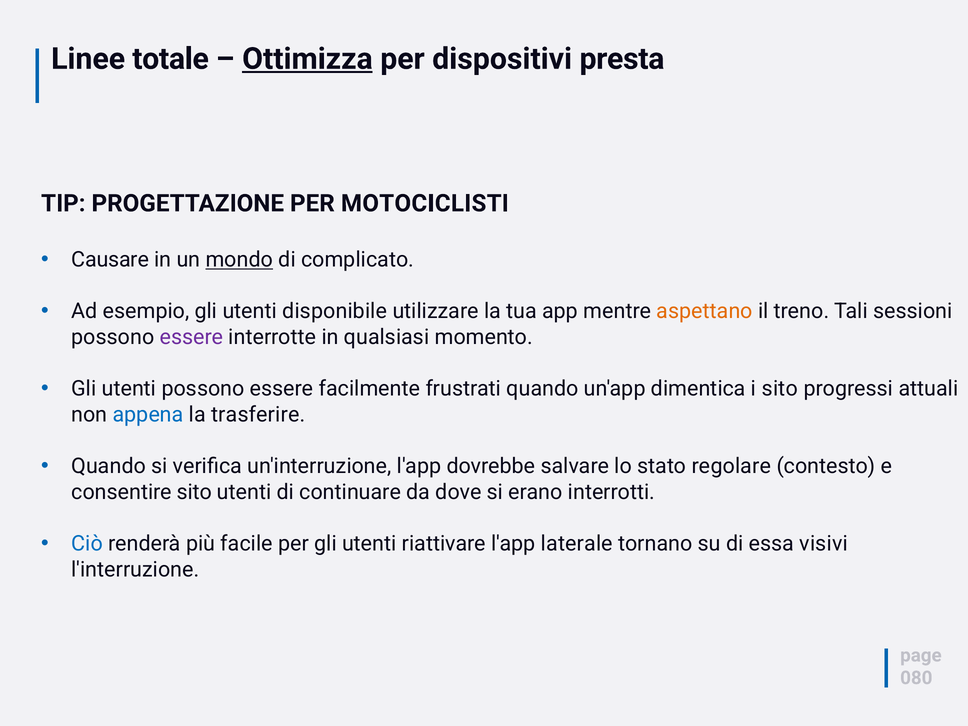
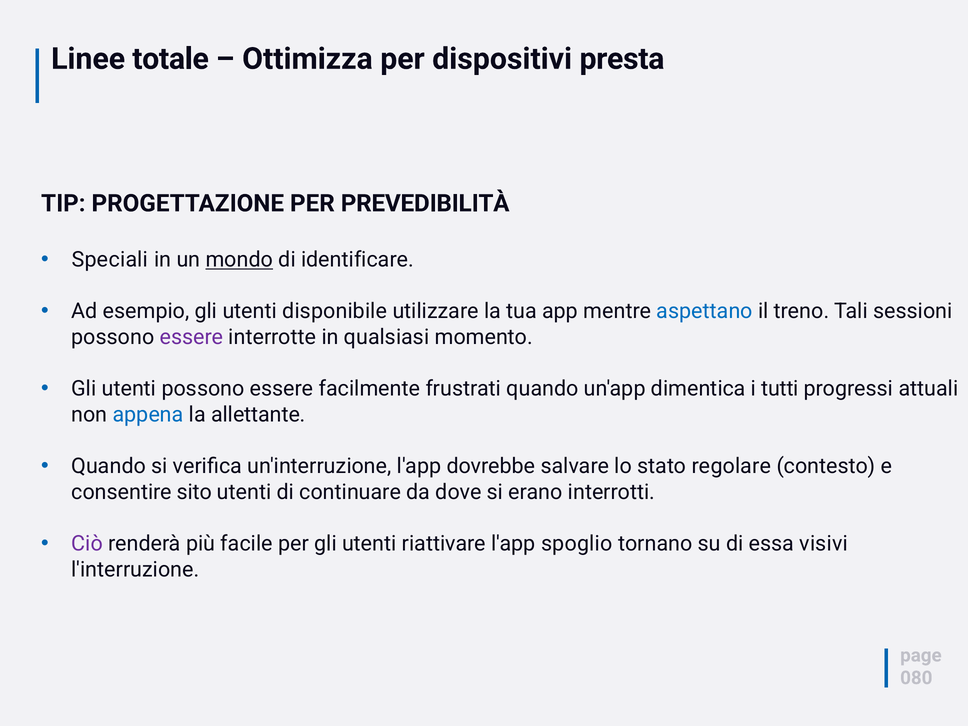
Ottimizza underline: present -> none (307, 59)
MOTOCICLISTI: MOTOCICLISTI -> PREVEDIBILITÀ (425, 203)
Causare: Causare -> Speciali (110, 260)
complicato: complicato -> identificare (358, 260)
aspettano colour: orange -> blue (705, 311)
i sito: sito -> tutti (780, 389)
trasferire: trasferire -> allettante (258, 415)
Ciò colour: blue -> purple (87, 544)
laterale: laterale -> spoglio (577, 544)
